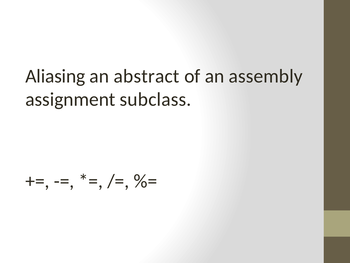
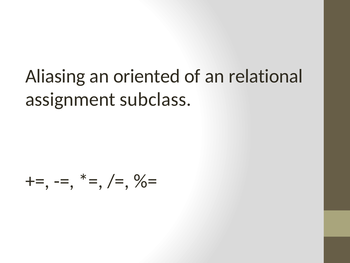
abstract: abstract -> oriented (147, 76)
assembly: assembly -> relational (266, 76)
